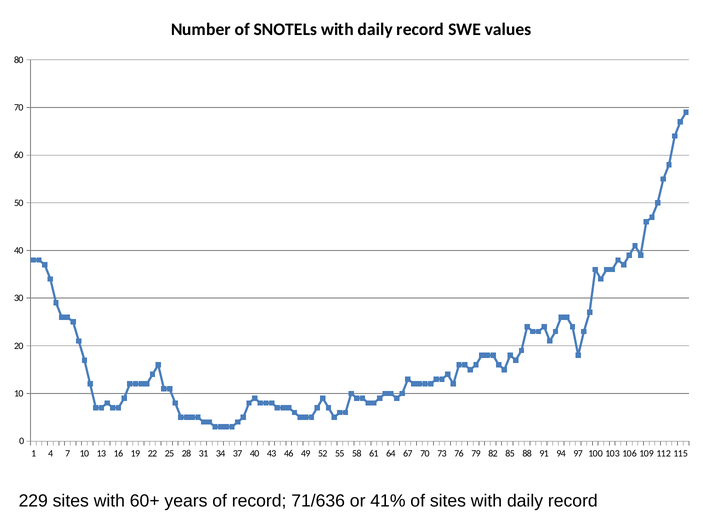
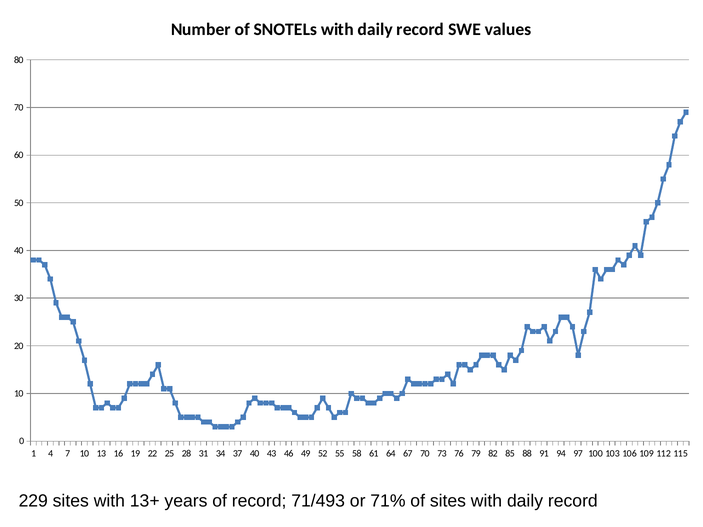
60+: 60+ -> 13+ (145, 501)
71/636: 71/636 -> 71/493 (318, 501)
41%: 41% -> 71% (388, 501)
